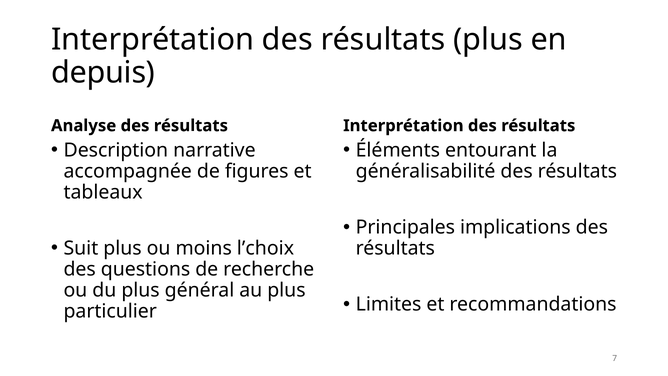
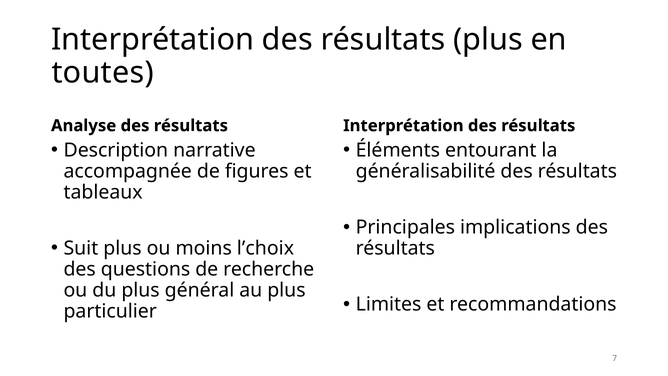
depuis: depuis -> toutes (103, 73)
